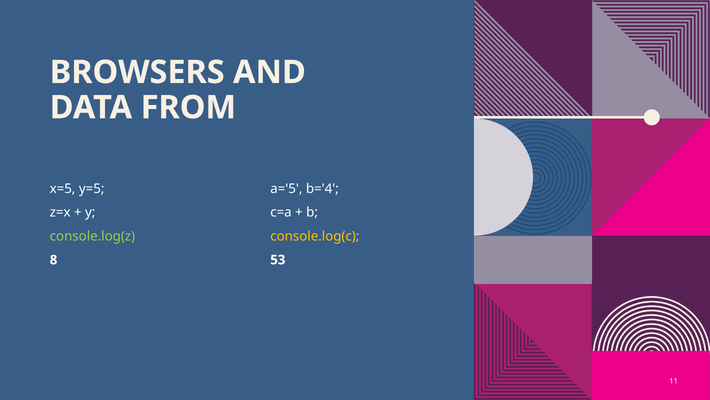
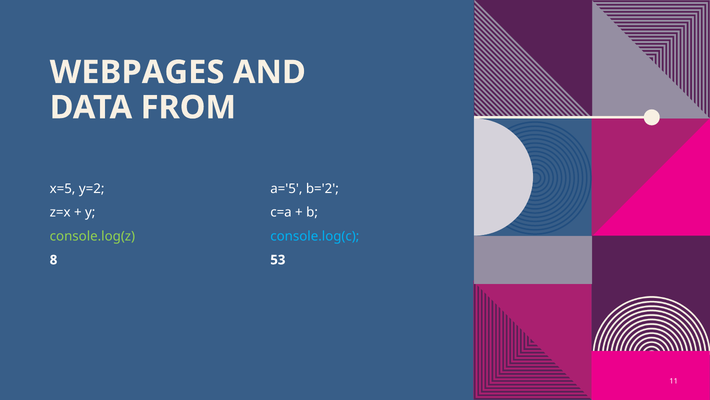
BROWSERS: BROWSERS -> WEBPAGES (137, 72)
y=5: y=5 -> y=2 (92, 189)
b='4: b='4 -> b='2 (322, 189)
console.log(c colour: yellow -> light blue (315, 236)
